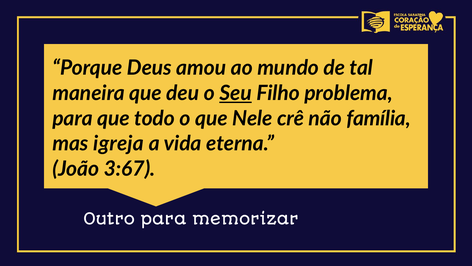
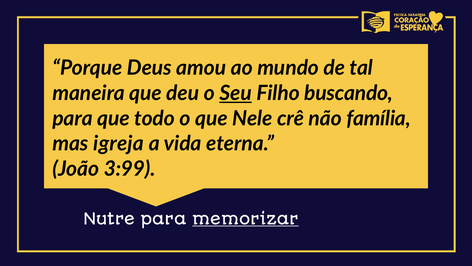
problema: problema -> buscando (349, 93)
3:67: 3:67 -> 3:99 (130, 169)
Outro: Outro -> Nutre (109, 219)
memorizar underline: none -> present (245, 219)
